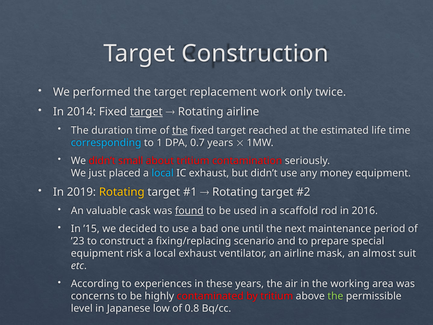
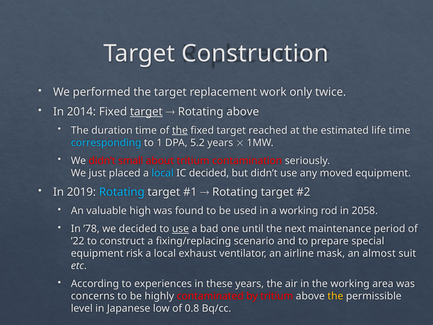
Rotating airline: airline -> above (243, 112)
0.7: 0.7 -> 5.2 (197, 143)
IC exhaust: exhaust -> decided (209, 173)
money: money -> moved (336, 173)
Rotating colour: yellow -> light blue (122, 192)
cask: cask -> high (140, 211)
found underline: present -> none (189, 211)
a scaffold: scaffold -> working (299, 211)
2016: 2016 -> 2058 (365, 211)
’15: ’15 -> ’78 (91, 229)
use underline: none -> present (180, 229)
’23: ’23 -> ’22 (78, 241)
the colour: light green -> yellow (335, 296)
